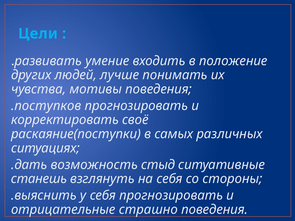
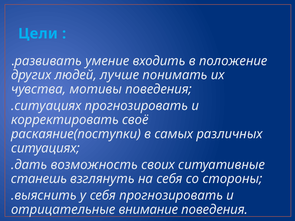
.поступков: .поступков -> .ситуациях (46, 106)
стыд: стыд -> своих (158, 165)
страшно: страшно -> внимание (148, 210)
